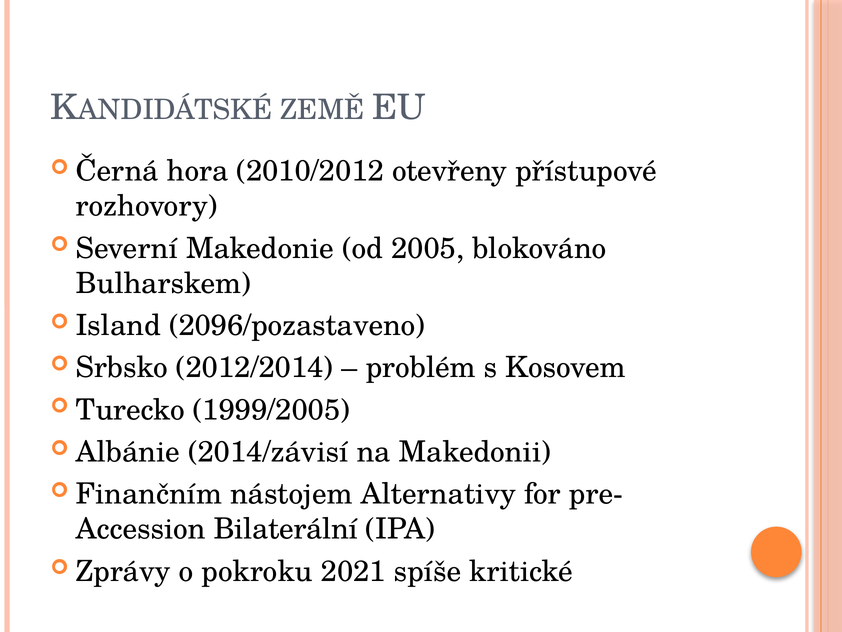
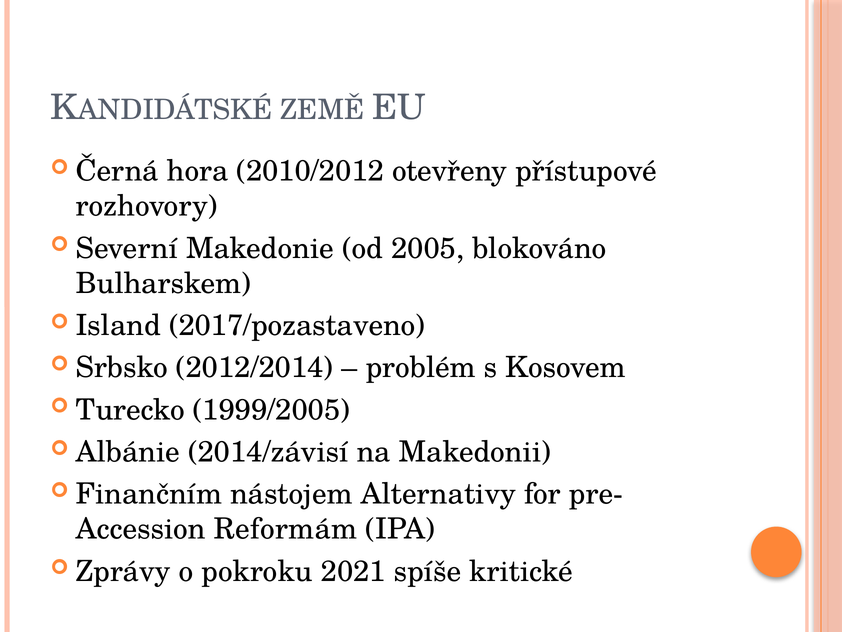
2096/pozastaveno: 2096/pozastaveno -> 2017/pozastaveno (297, 325)
Bilaterální: Bilaterální -> Reformám (285, 529)
